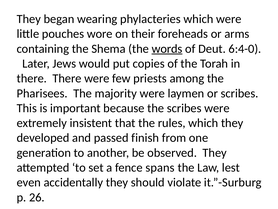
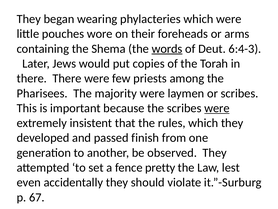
6:4-0: 6:4-0 -> 6:4-3 (245, 49)
were underline: none -> present (217, 108)
spans: spans -> pretty (160, 167)
26: 26 -> 67 (37, 197)
